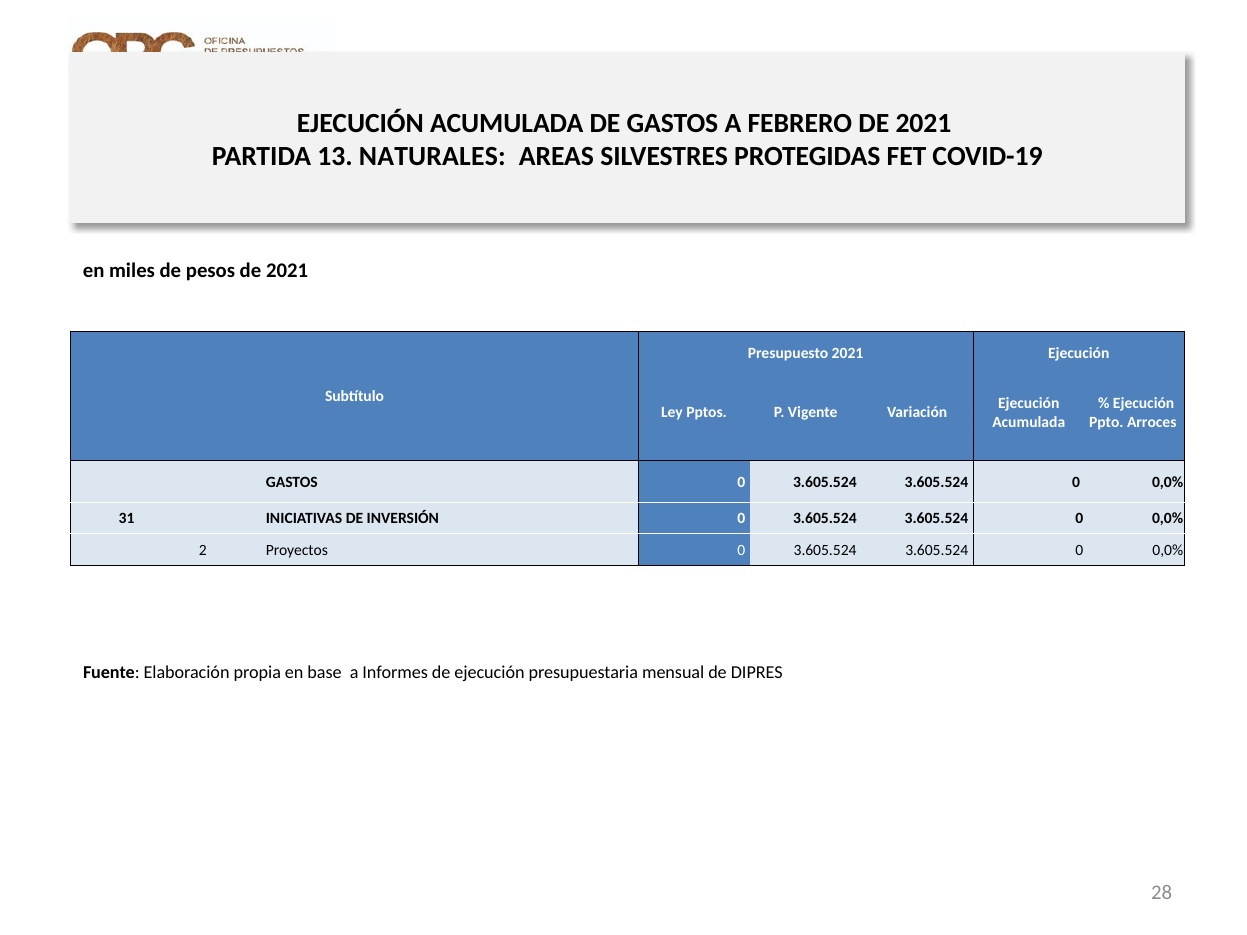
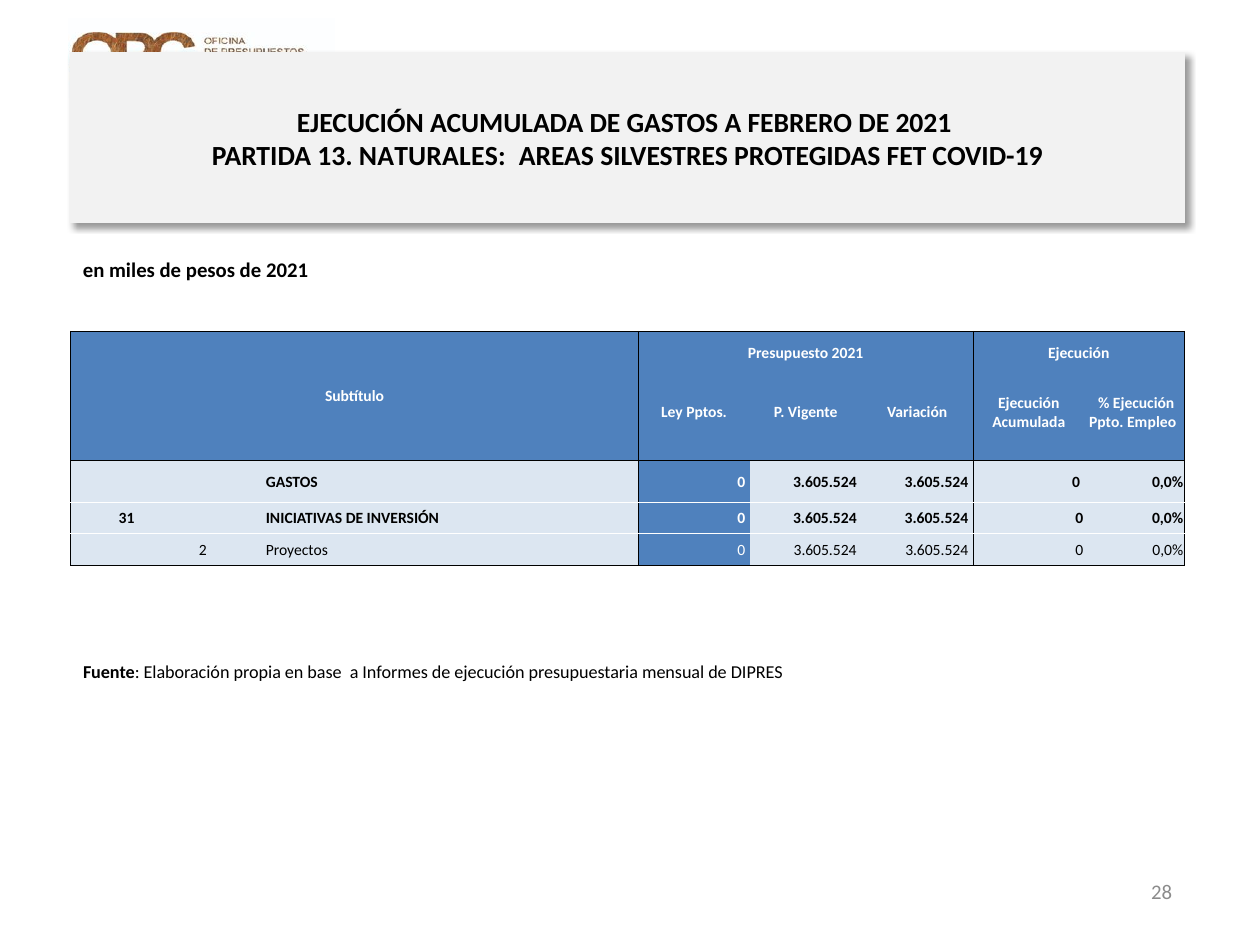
Arroces: Arroces -> Empleo (1152, 422)
